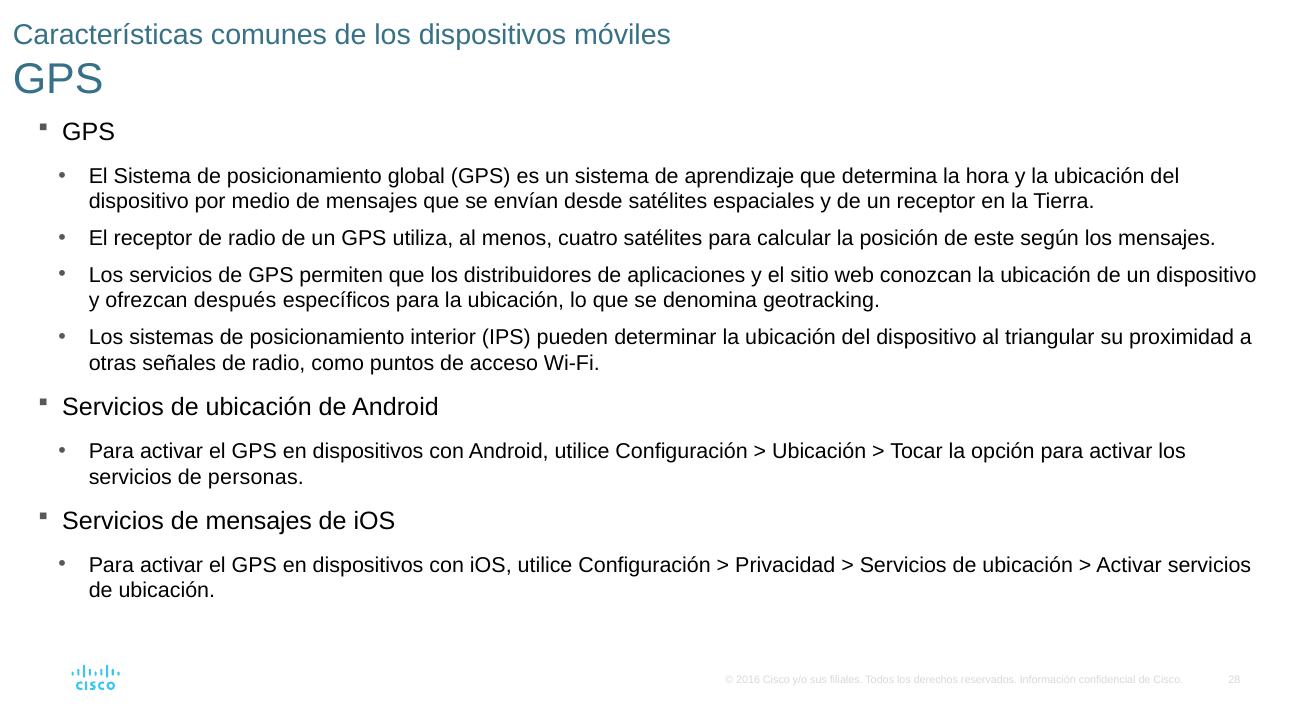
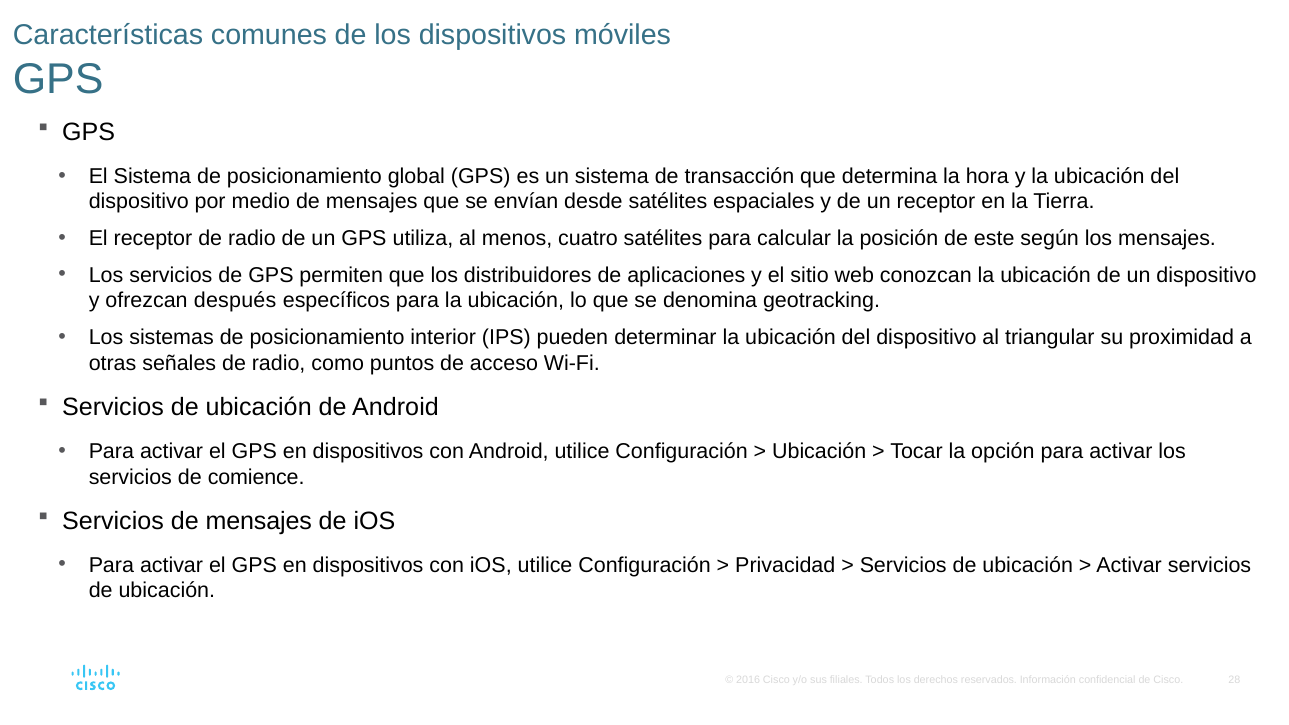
aprendizaje: aprendizaje -> transacción (739, 176)
personas: personas -> comience (256, 477)
